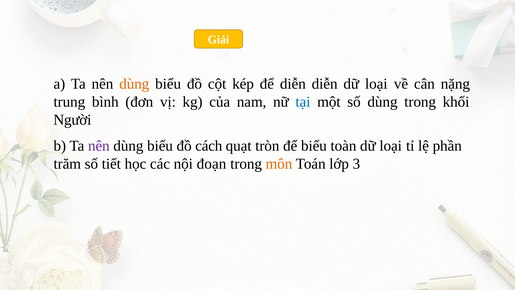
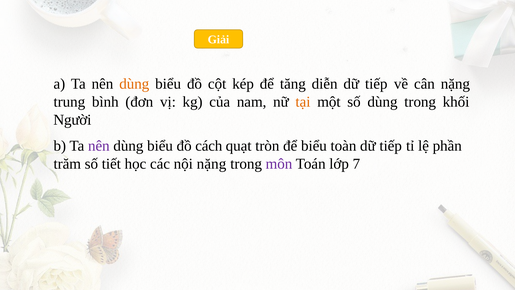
để diễn: diễn -> tăng (293, 84)
diễn dữ loại: loại -> tiếp (376, 84)
tại colour: blue -> orange (303, 102)
loại: loại -> tiếp (391, 146)
nội đoạn: đoạn -> nặng (212, 164)
môn colour: orange -> purple (279, 164)
3: 3 -> 7 (356, 164)
